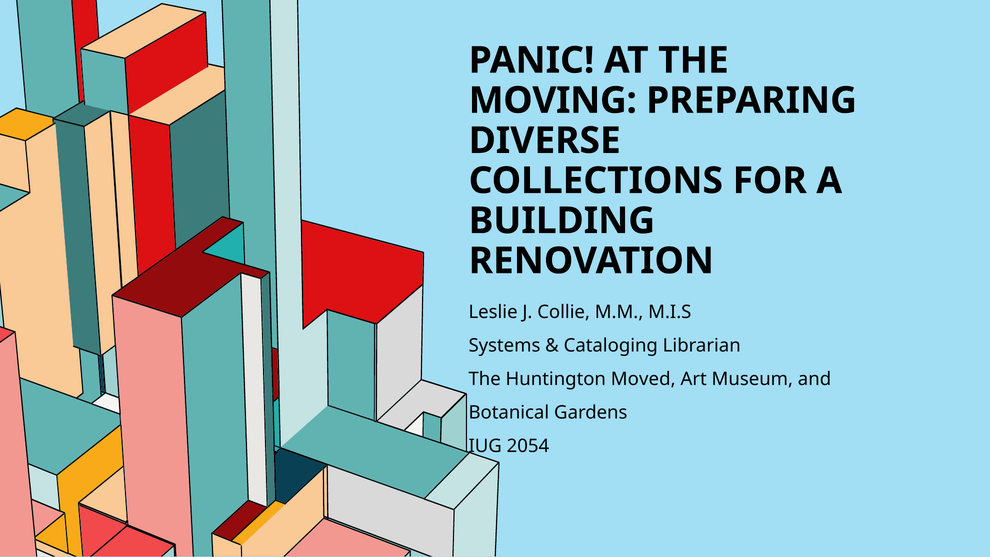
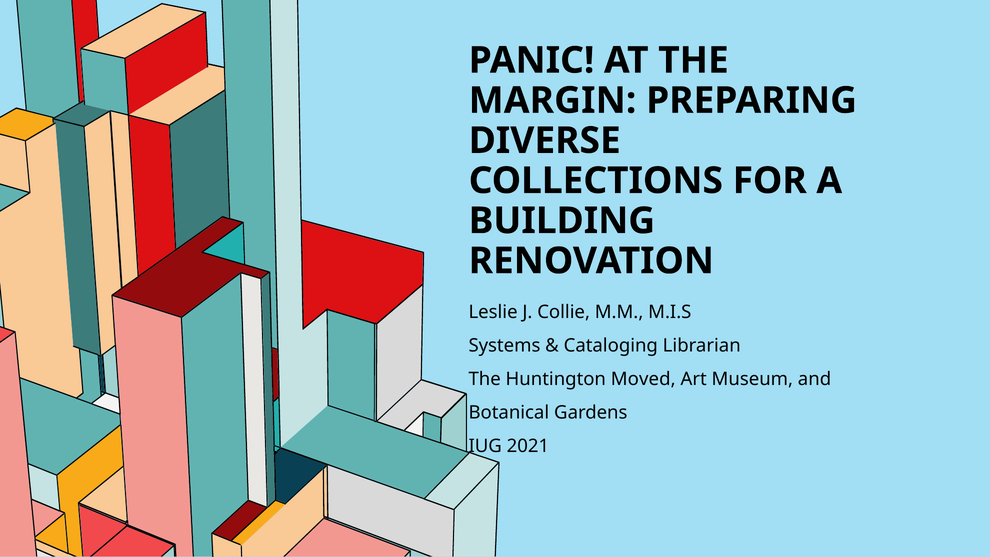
MOVING: MOVING -> MARGIN (553, 100)
2054: 2054 -> 2021 (528, 446)
